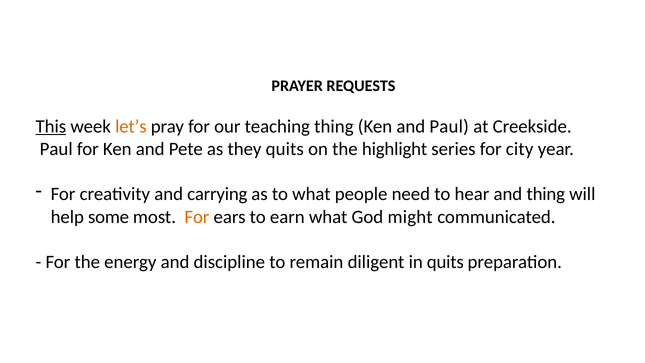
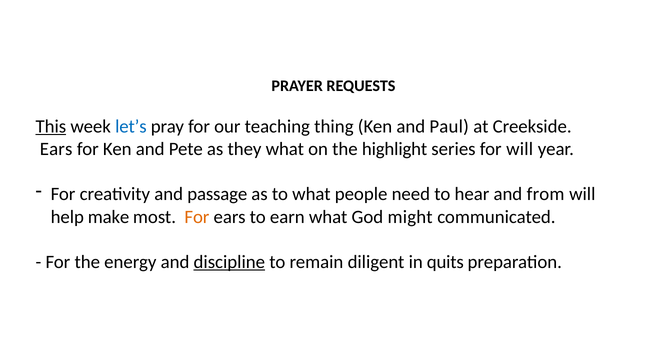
let’s colour: orange -> blue (131, 126)
Paul: Paul -> Ears (56, 149)
they quits: quits -> what (285, 149)
for city: city -> will (520, 149)
carrying: carrying -> passage (217, 194)
and thing: thing -> from (546, 194)
some: some -> make (109, 217)
discipline underline: none -> present (229, 262)
